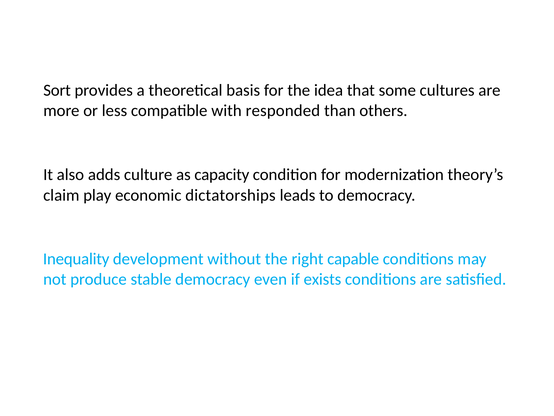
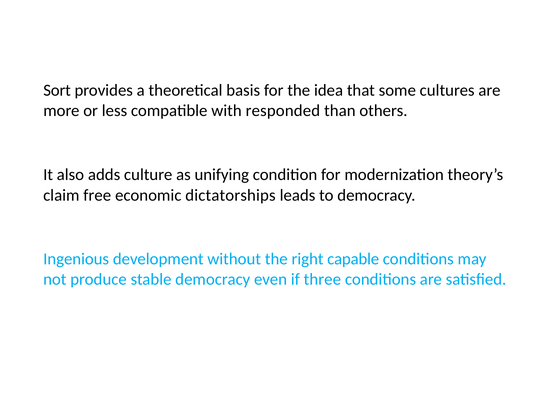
capacity: capacity -> unifying (222, 175)
play: play -> free (97, 195)
Inequality: Inequality -> Ingenious (76, 259)
exists: exists -> three (322, 279)
